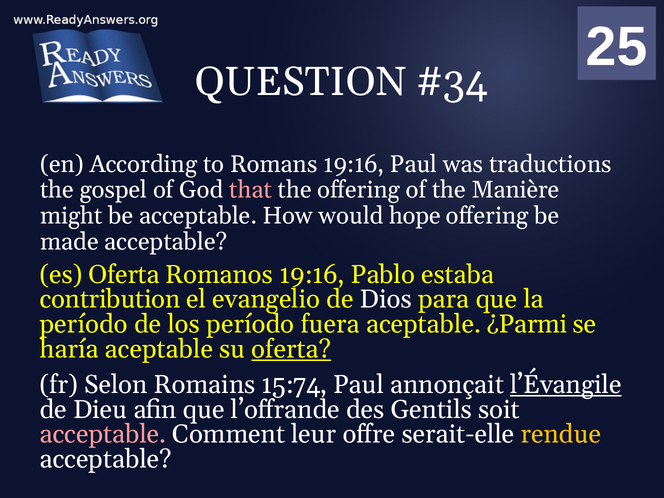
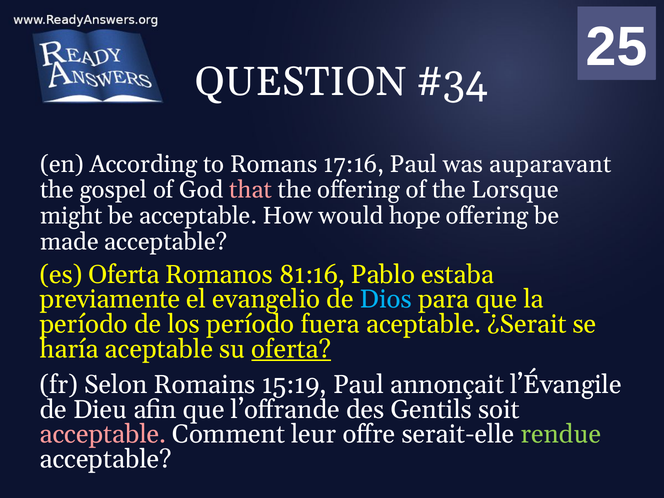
Romans 19:16: 19:16 -> 17:16 (354, 164)
traductions: traductions -> auparavant (550, 164)
Manière: Manière -> Lorsque (515, 190)
Romanos 19:16: 19:16 -> 81:16 (312, 275)
contribution: contribution -> previamente (110, 299)
Dios colour: white -> light blue (386, 299)
¿Parmi: ¿Parmi -> ¿Serait (527, 324)
15:74: 15:74 -> 15:19 (294, 385)
l’Évangile underline: present -> none (566, 385)
rendue colour: yellow -> light green (561, 434)
